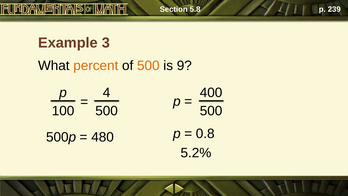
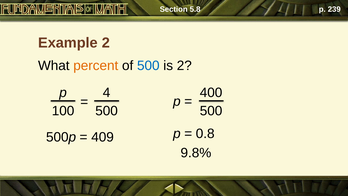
Example 3: 3 -> 2 (106, 43)
500 colour: orange -> blue (148, 66)
is 9: 9 -> 2 (184, 66)
480: 480 -> 409 (103, 137)
5.2%: 5.2% -> 9.8% (196, 153)
